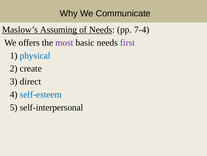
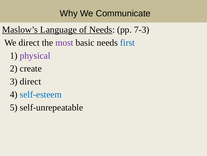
Assuming: Assuming -> Language (59, 30)
7-4: 7-4 -> 7-3 (142, 30)
We offers: offers -> direct (29, 43)
first colour: purple -> blue (127, 43)
physical colour: blue -> purple (35, 55)
self-interpersonal: self-interpersonal -> self-unrepeatable (51, 107)
